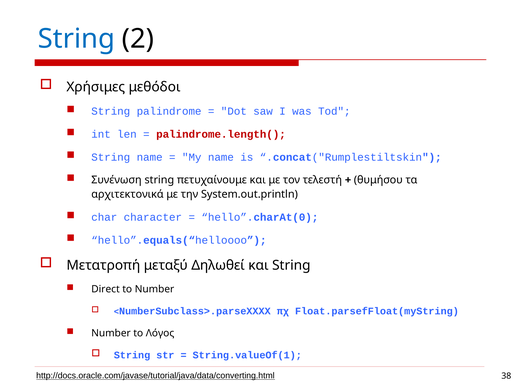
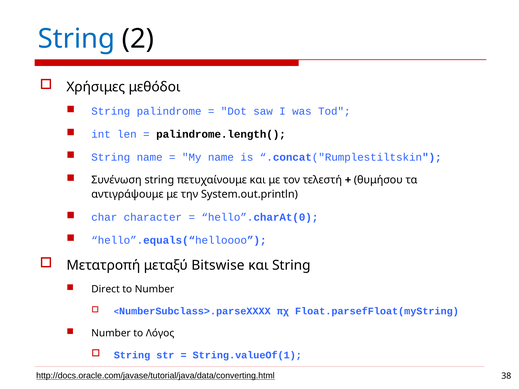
palindrome.length( colour: red -> black (221, 134)
αρχιτεκτονικά: αρχιτεκτονικά -> αντιγράψουμε (127, 194)
Δηλωθεί: Δηλωθεί -> Bitswise (218, 265)
